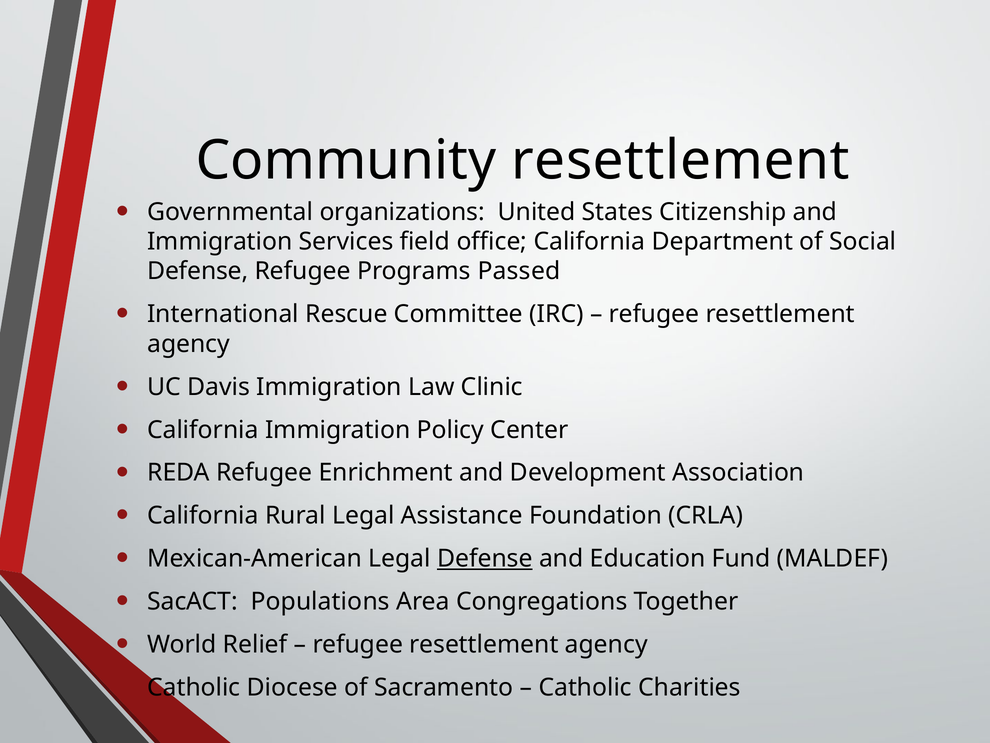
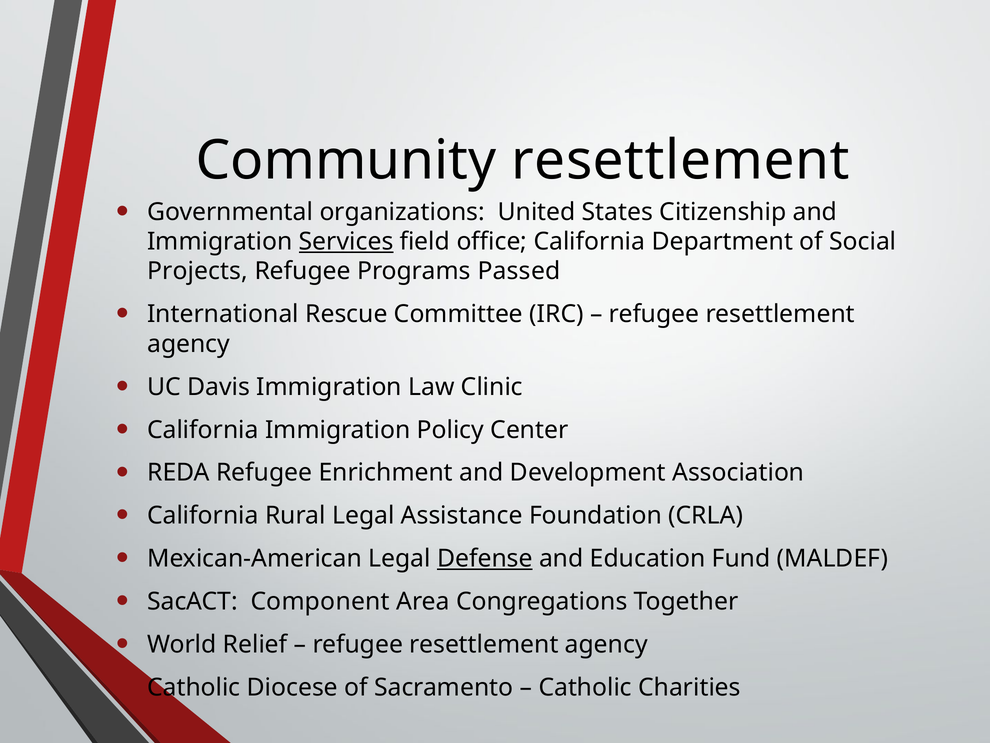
Services underline: none -> present (346, 241)
Defense: Defense -> Projects (198, 271)
Populations: Populations -> Component (320, 601)
